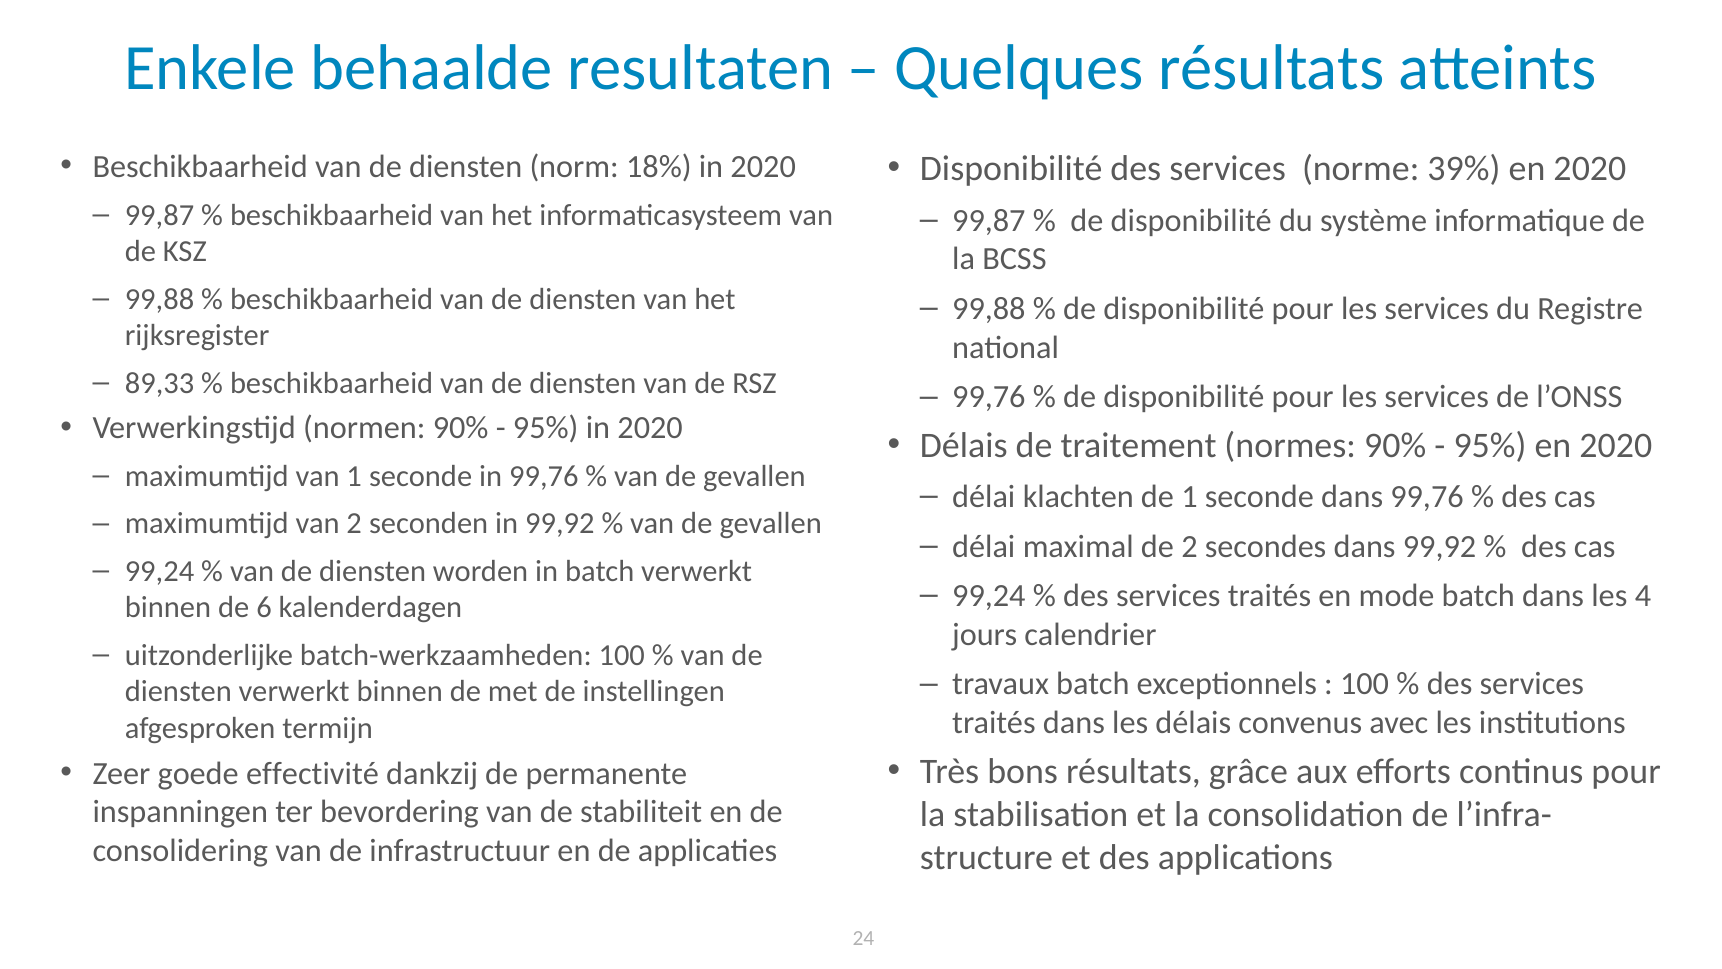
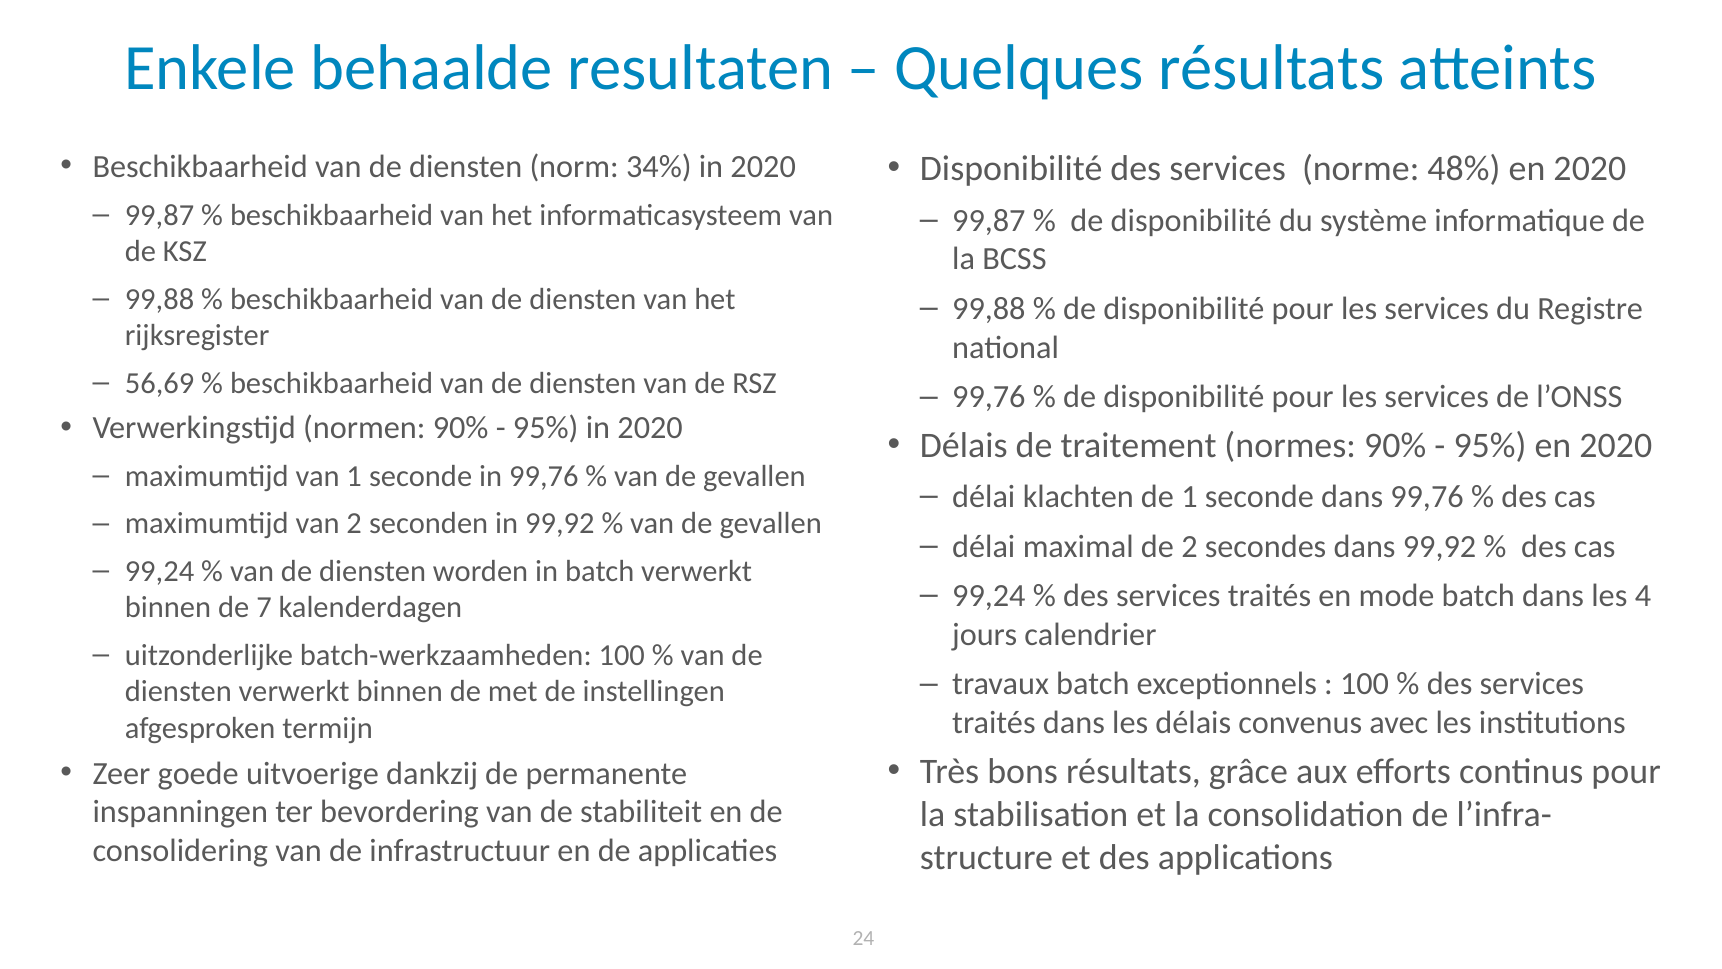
18%: 18% -> 34% (659, 167)
39%: 39% -> 48% (1464, 169)
89,33: 89,33 -> 56,69 (160, 383)
6: 6 -> 7 (264, 608)
effectivité: effectivité -> uitvoerige (313, 773)
